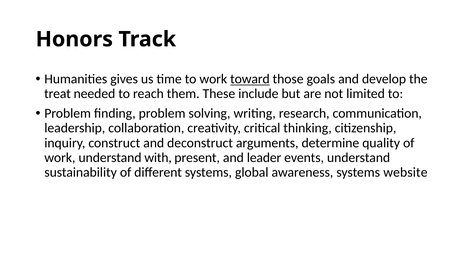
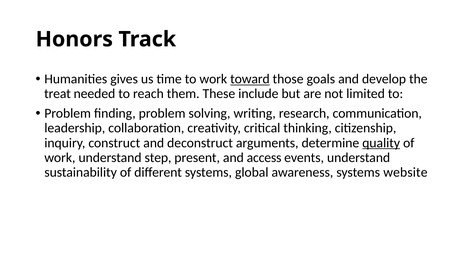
quality underline: none -> present (381, 143)
with: with -> step (158, 157)
leader: leader -> access (264, 157)
